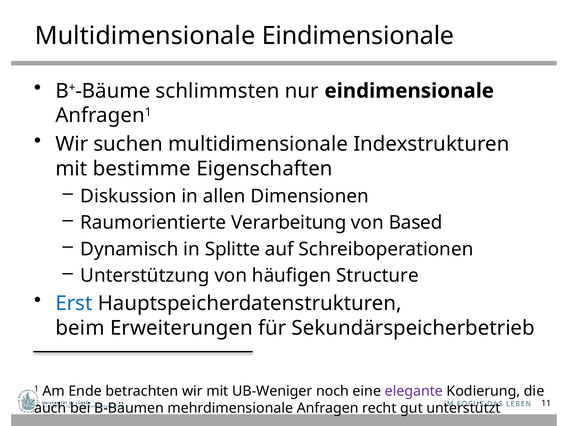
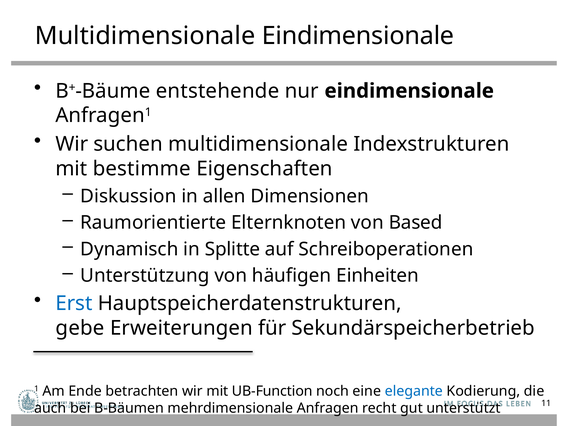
schlimmsten: schlimmsten -> entstehende (218, 91)
Verarbeitung: Verarbeitung -> Elternknoten (289, 223)
Structure: Structure -> Einheiten (378, 276)
beim: beim -> gebe (80, 328)
UB-Weniger: UB-Weniger -> UB-Function (272, 391)
elegante colour: purple -> blue (414, 391)
